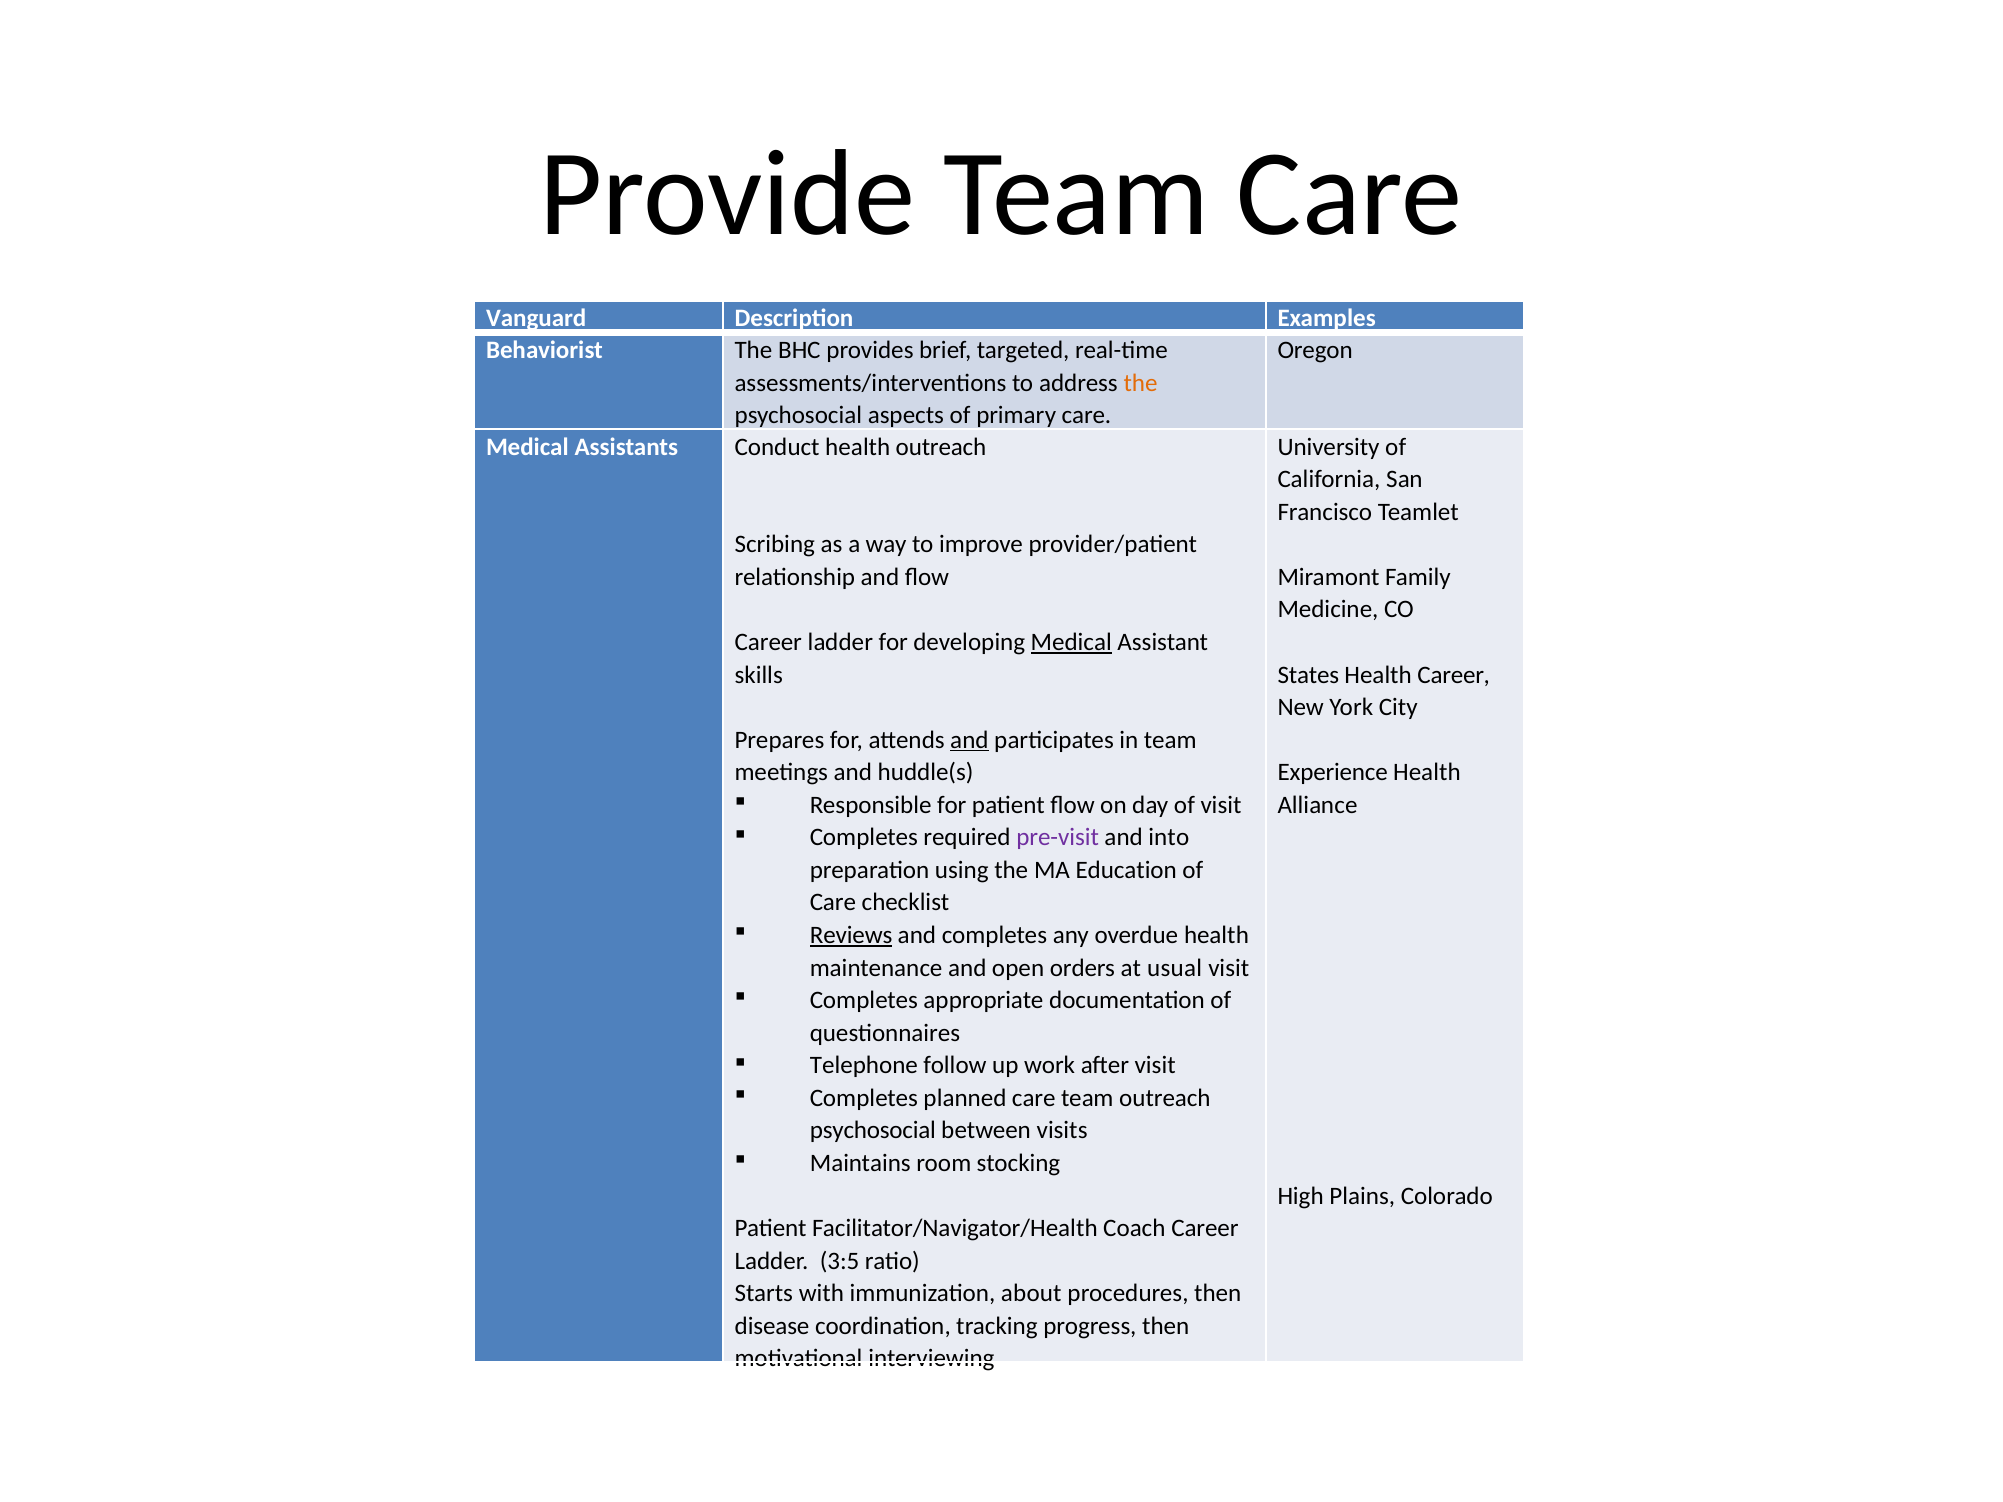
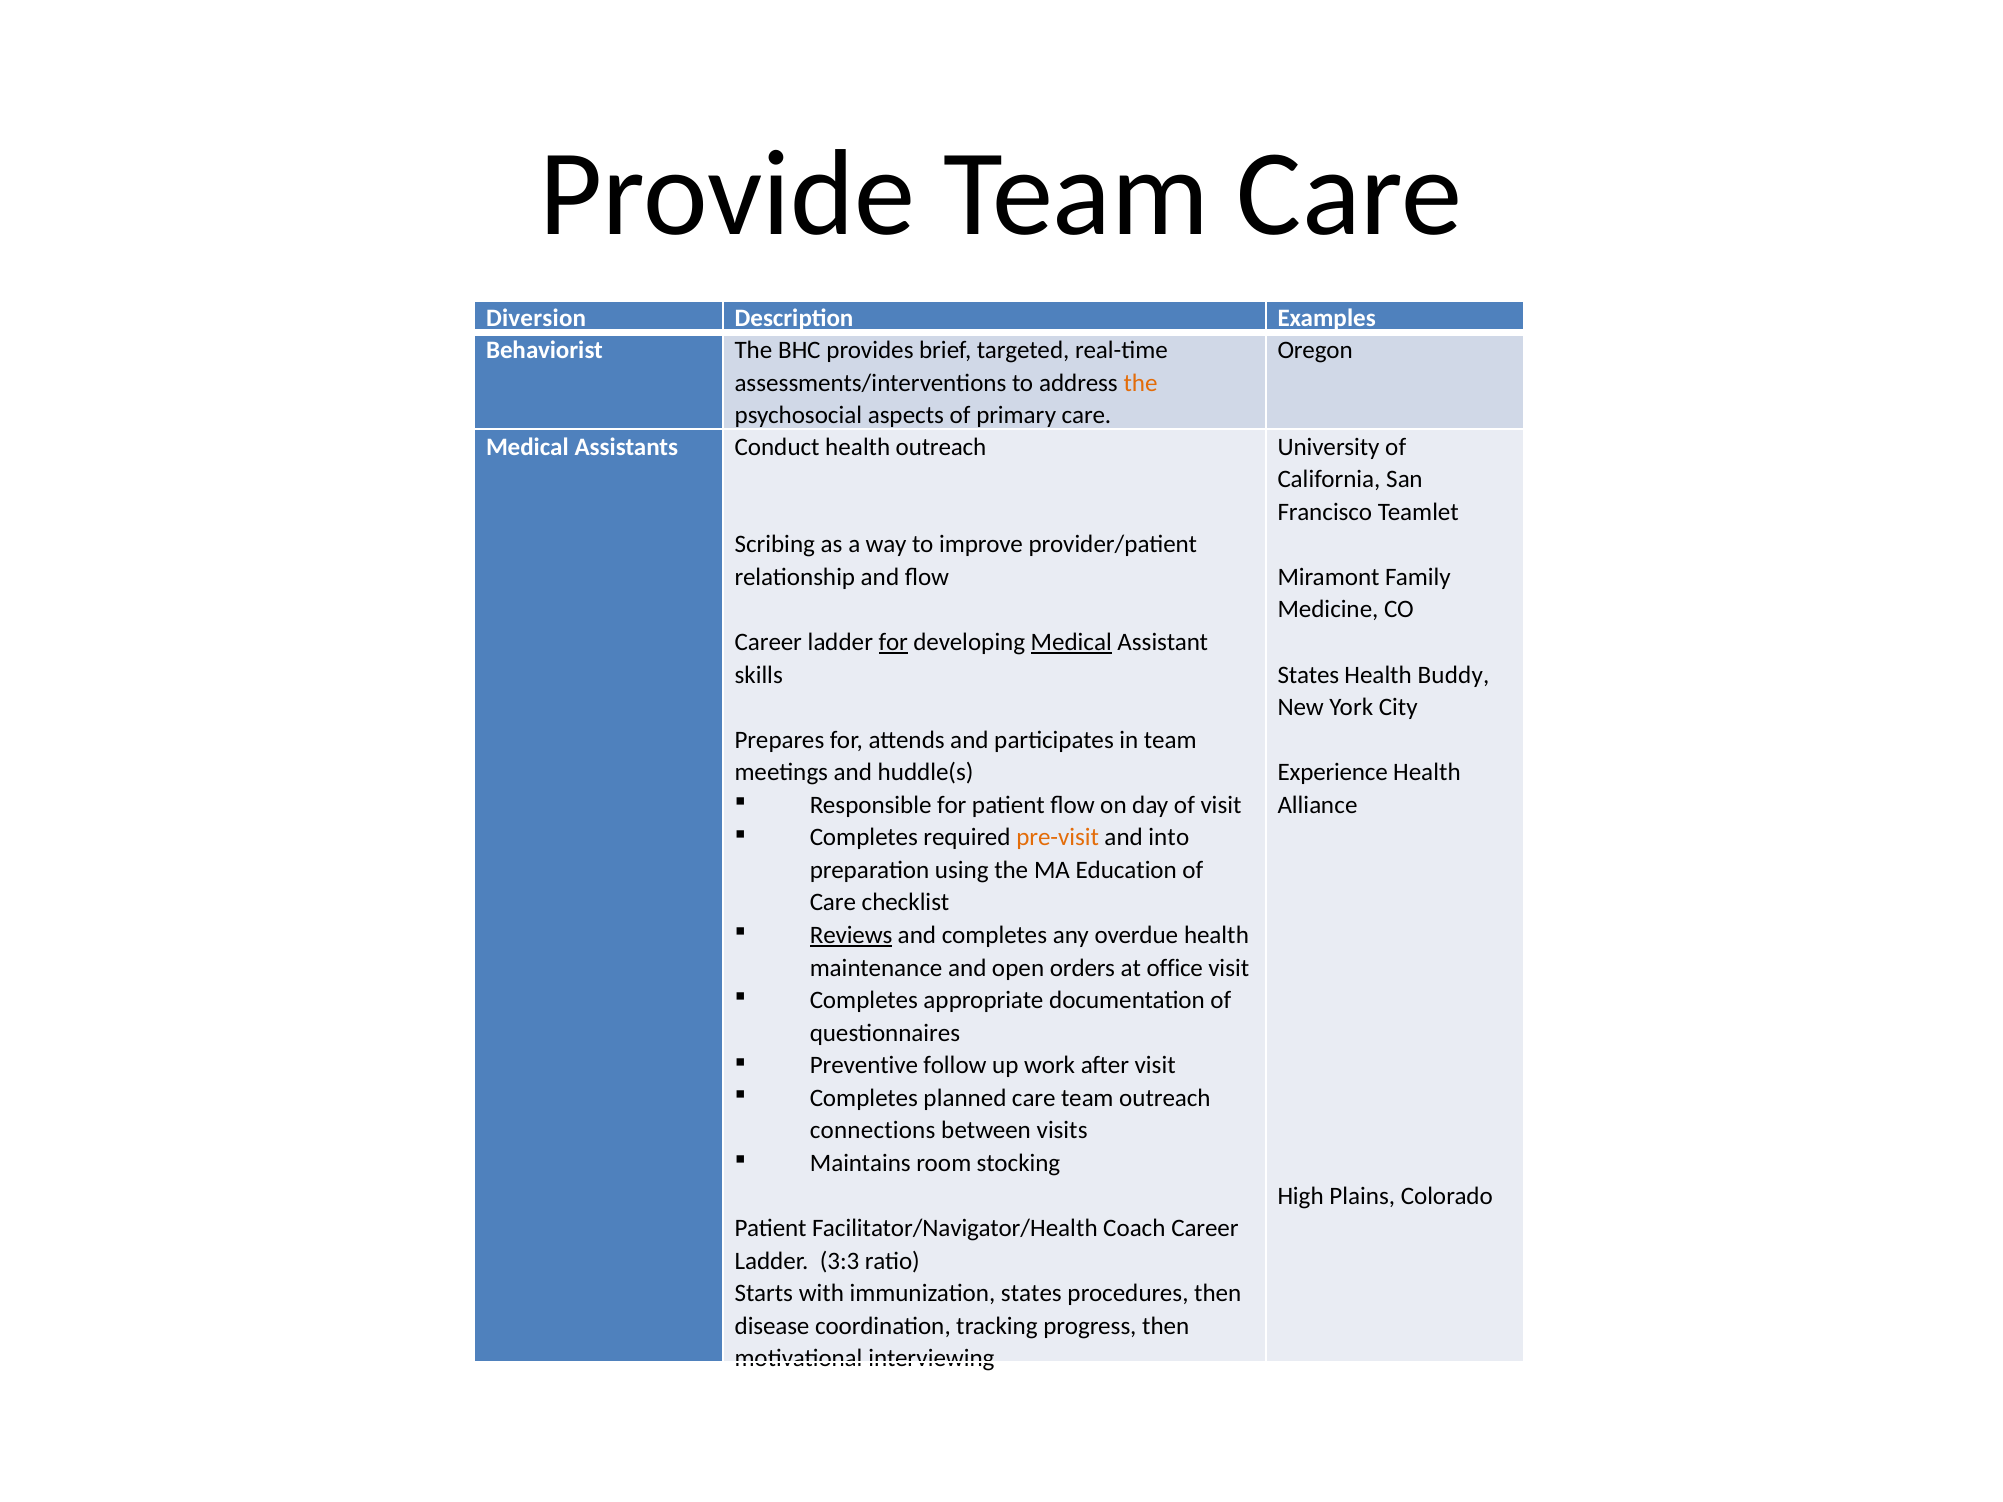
Vanguard: Vanguard -> Diversion (536, 318)
for underline: none -> present (893, 642)
Health Career: Career -> Buddy (1453, 675)
and underline: present -> none (969, 740)
pre-visit colour: purple -> orange (1058, 838)
usual: usual -> office (1175, 968)
Telephone: Telephone -> Preventive (864, 1066)
psychosocial: psychosocial -> connections (873, 1131)
3:5: 3:5 -> 3:3 (840, 1261)
immunization about: about -> states (1031, 1294)
